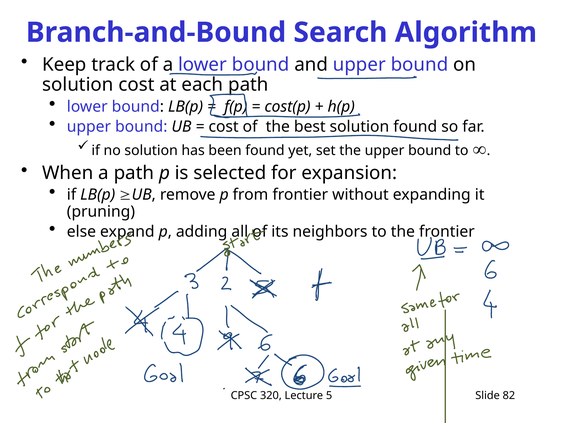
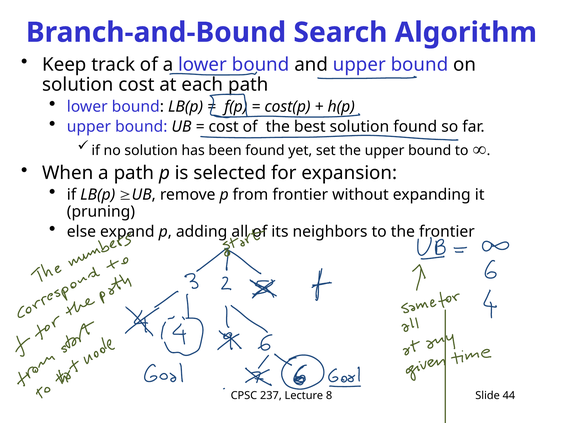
320: 320 -> 237 (271, 395)
5: 5 -> 8 (329, 395)
82: 82 -> 44 (509, 395)
